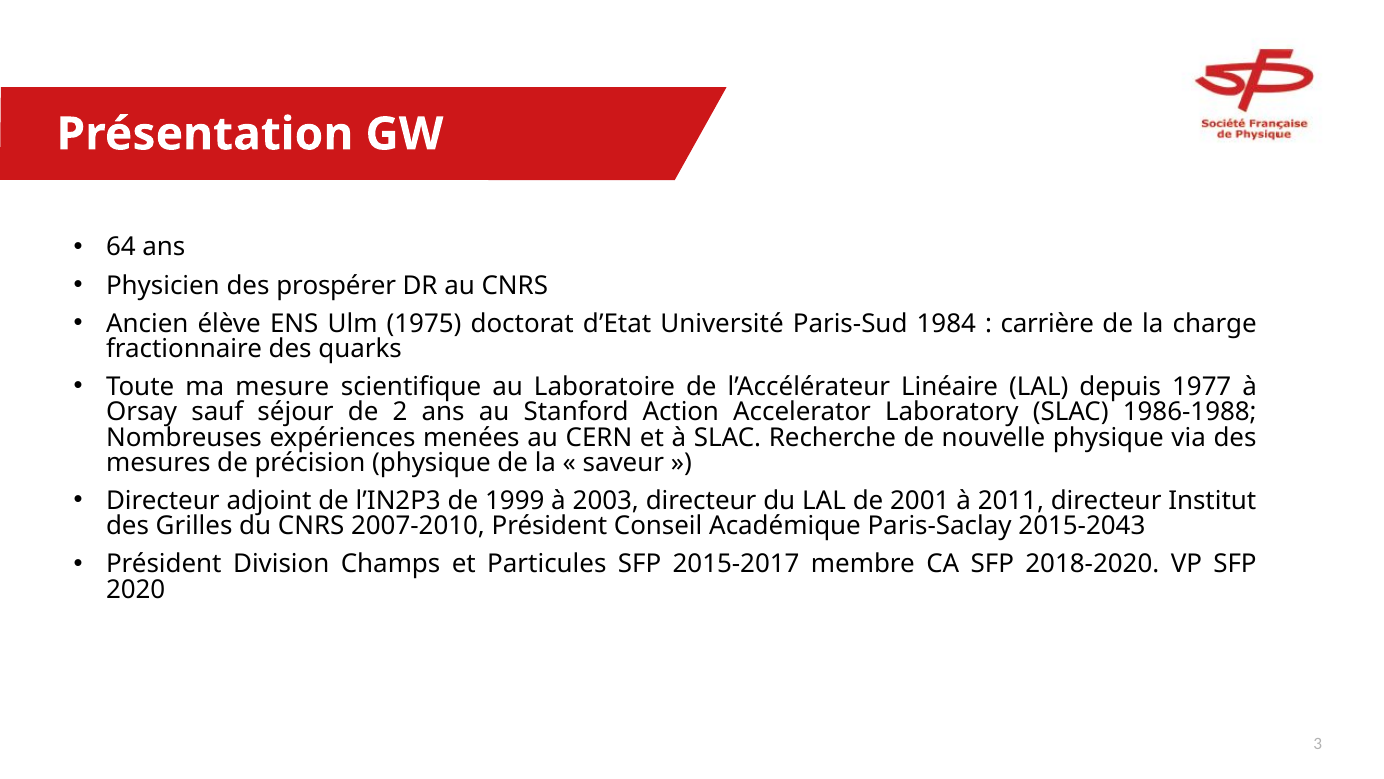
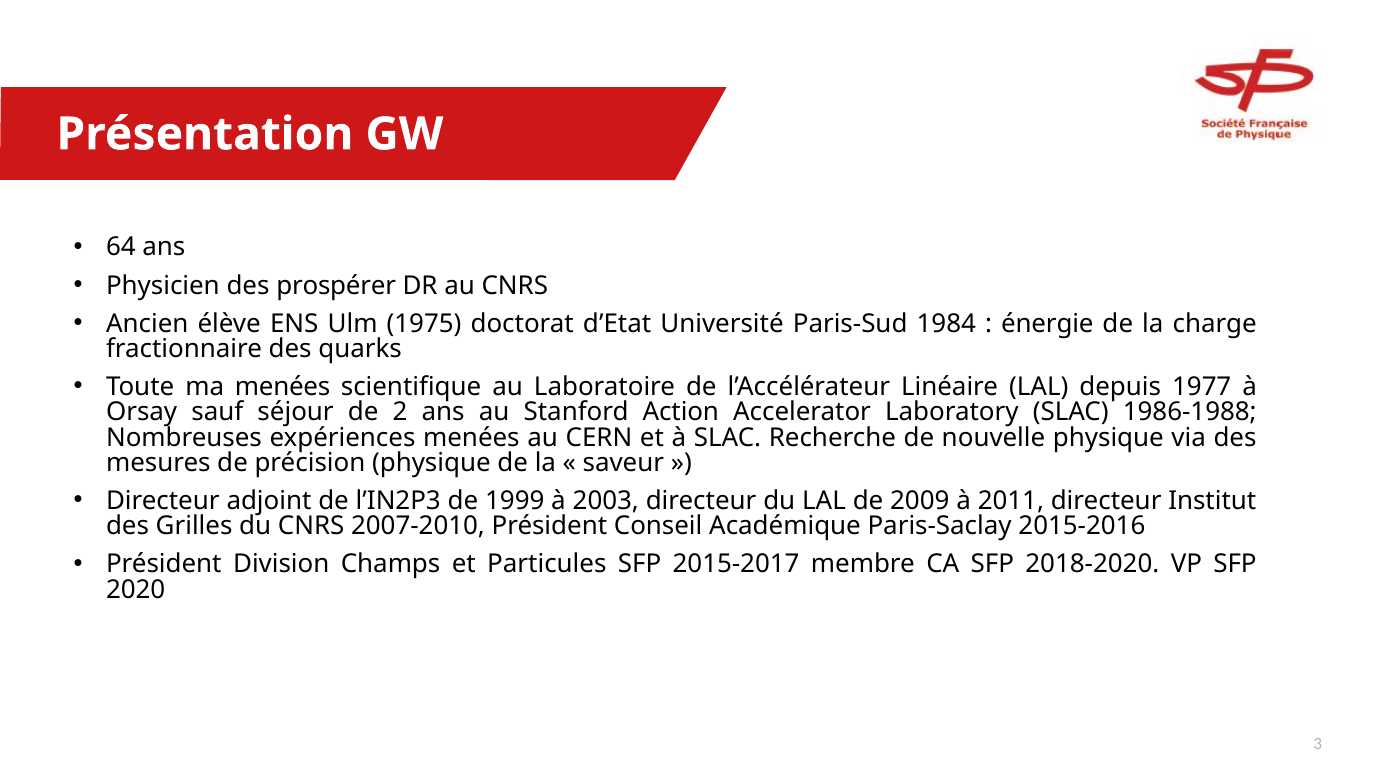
carrière: carrière -> énergie (1047, 323)
ma mesure: mesure -> menées (283, 387)
2001: 2001 -> 2009 (920, 501)
2015-2043: 2015-2043 -> 2015-2016 (1082, 526)
